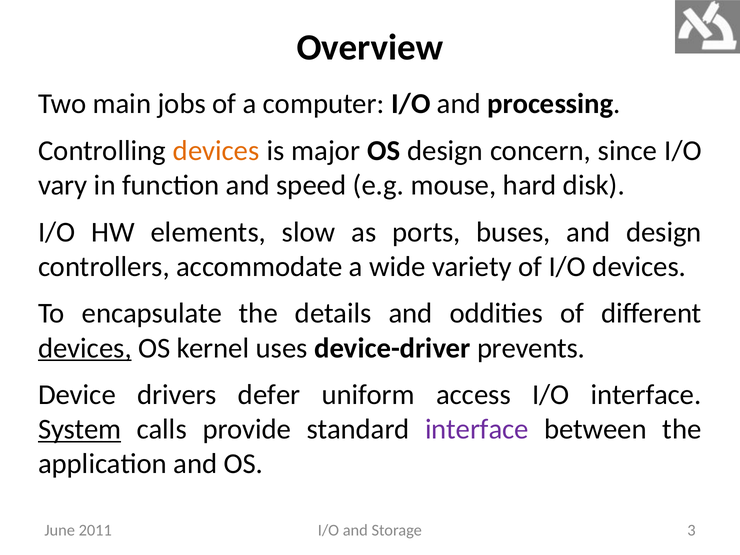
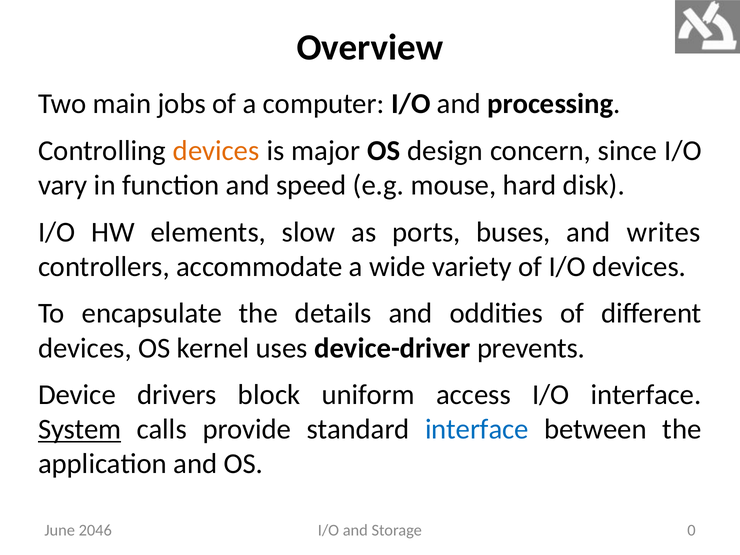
and design: design -> writes (664, 232)
devices underline: present -> none (85, 348)
defer: defer -> block (269, 395)
interface colour: purple -> blue (477, 429)
3: 3 -> 0 (691, 530)
2011: 2011 -> 2046 (95, 530)
